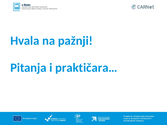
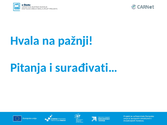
praktičara…: praktičara… -> surađivati… (86, 68)
